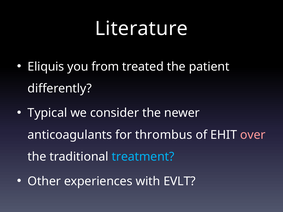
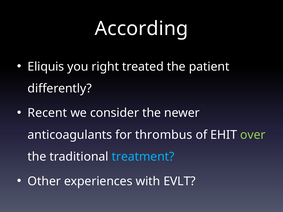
Literature: Literature -> According (141, 29)
from: from -> right (105, 67)
Typical: Typical -> Recent (47, 113)
over colour: pink -> light green (253, 135)
